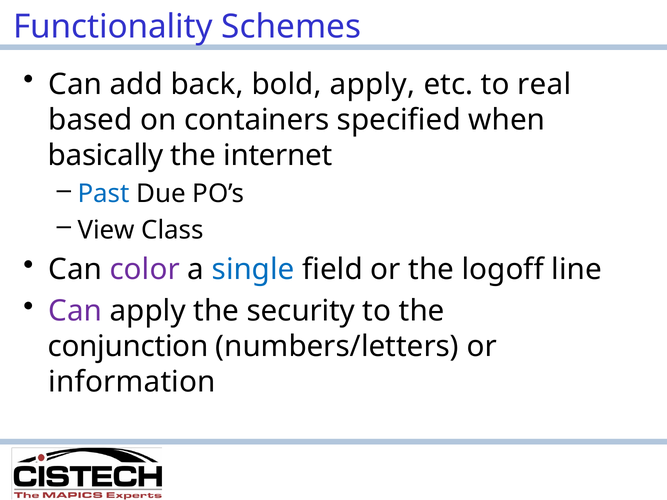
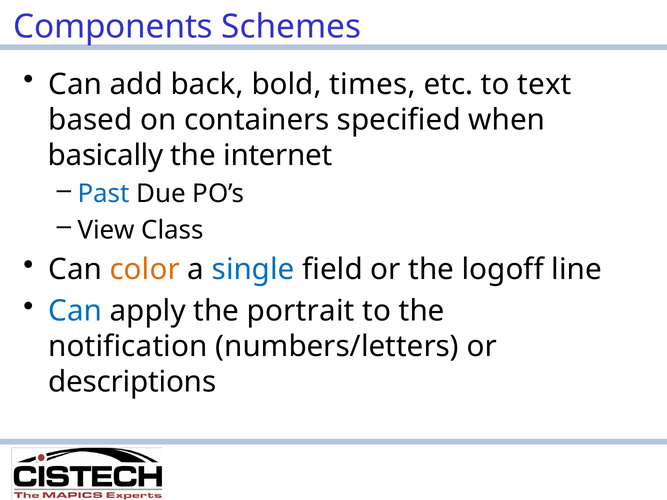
Functionality: Functionality -> Components (113, 27)
bold apply: apply -> times (372, 84)
real: real -> text (544, 84)
color colour: purple -> orange (145, 270)
Can colour: purple -> blue (75, 311)
security: security -> portrait (301, 311)
conjunction: conjunction -> notification (128, 347)
information: information -> descriptions (132, 382)
